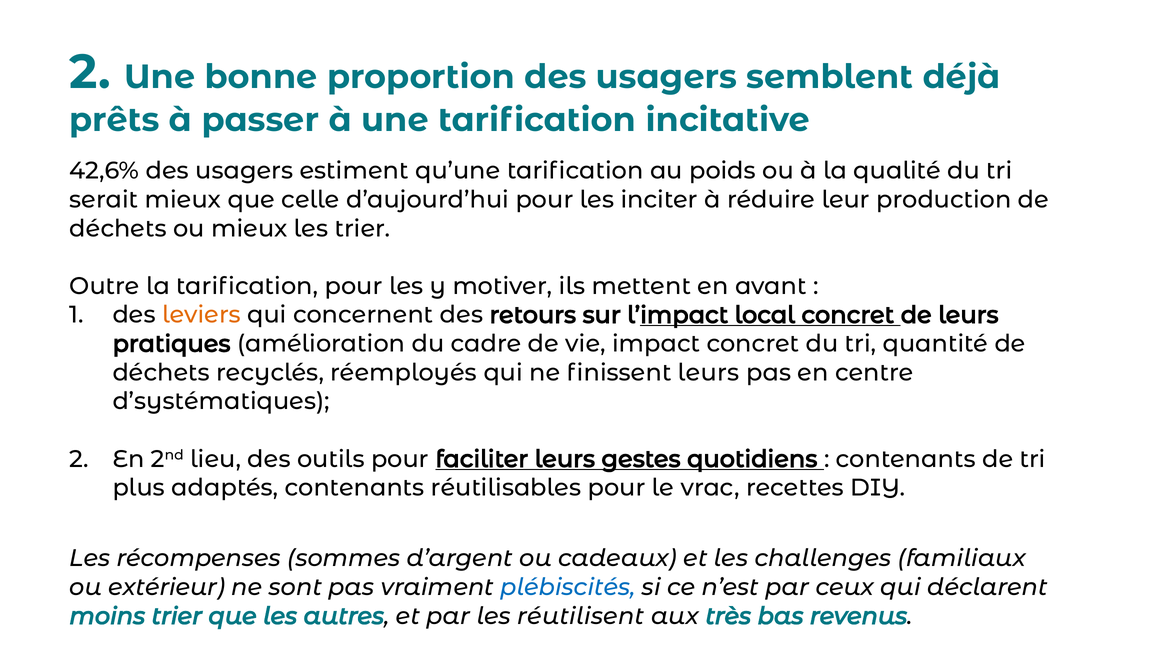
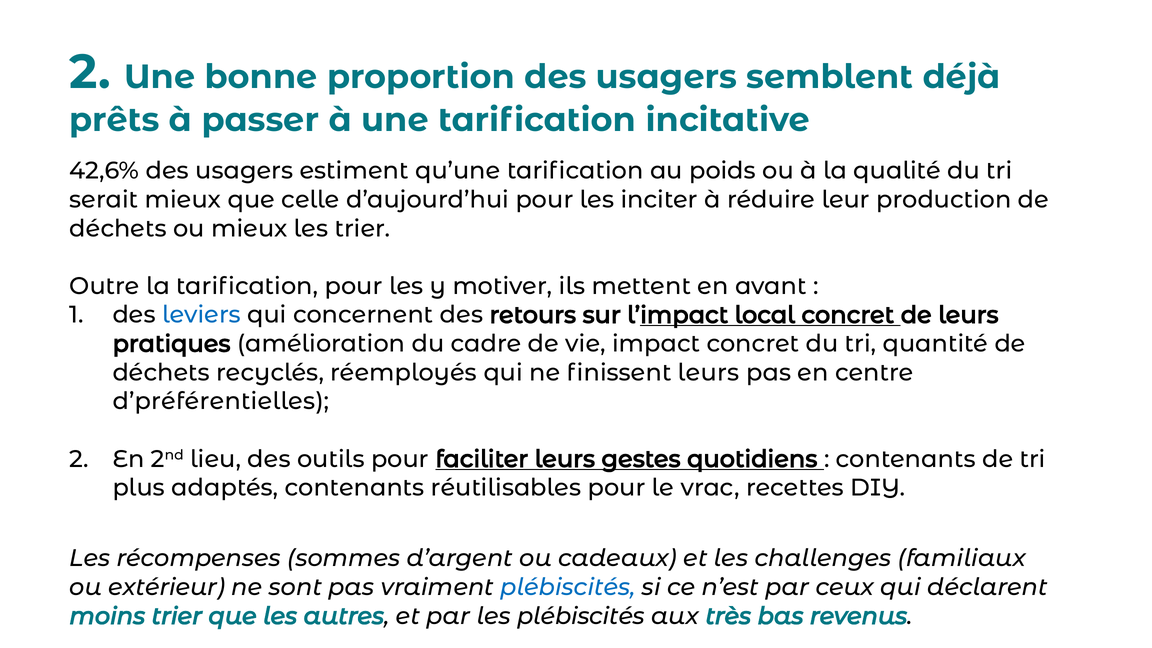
leviers colour: orange -> blue (202, 315)
d’systématiques: d’systématiques -> d’préférentielles (221, 401)
les réutilisent: réutilisent -> plébiscités (581, 616)
